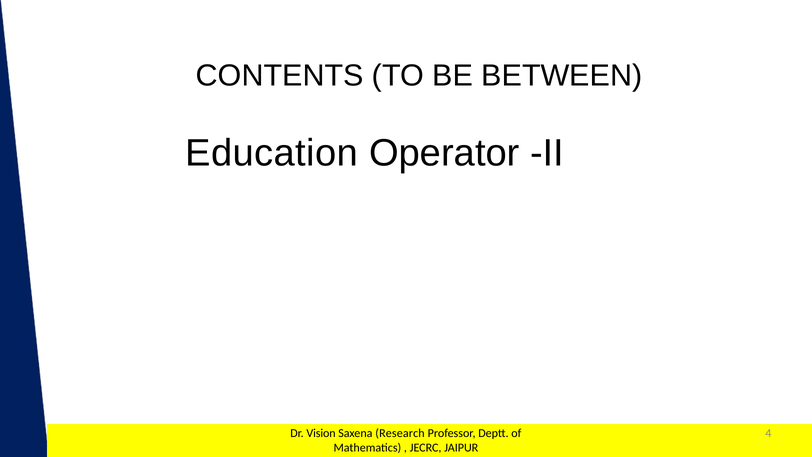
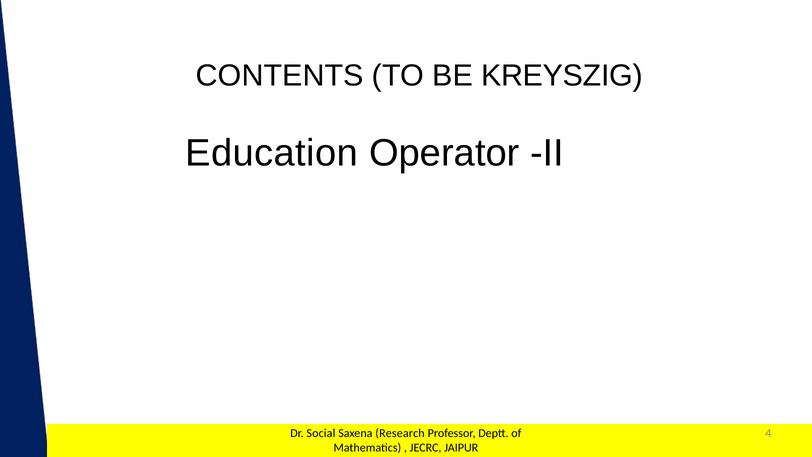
BETWEEN: BETWEEN -> KREYSZIG (562, 75)
Vision: Vision -> Social (321, 433)
